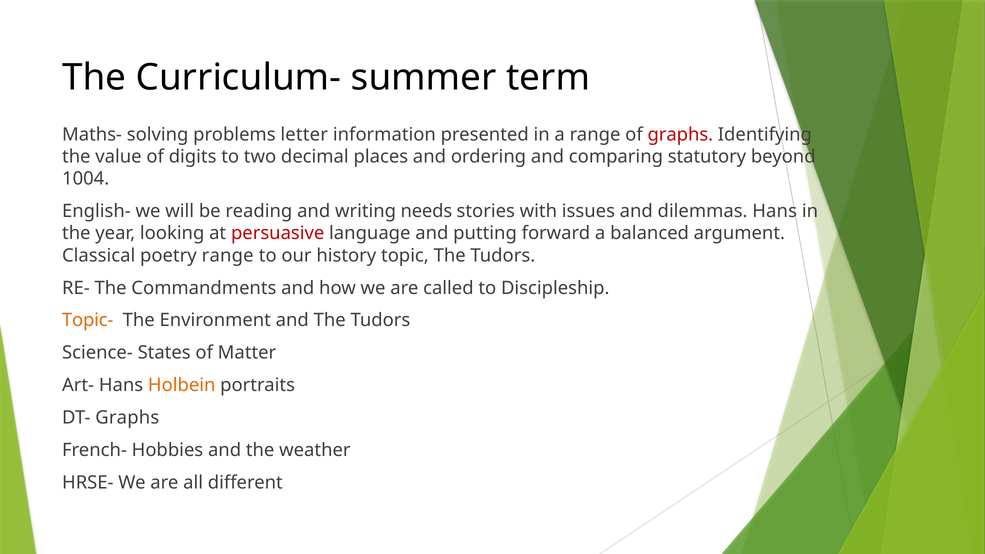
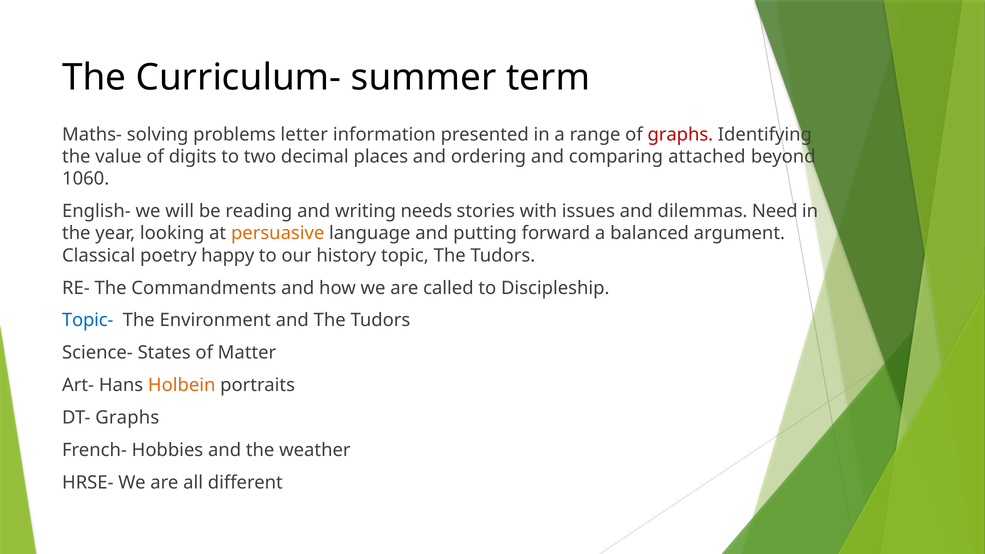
statutory: statutory -> attached (707, 157)
1004: 1004 -> 1060 (86, 179)
dilemmas Hans: Hans -> Need (775, 211)
persuasive colour: red -> orange (278, 233)
poetry range: range -> happy (228, 256)
Topic- colour: orange -> blue (88, 320)
